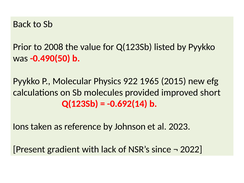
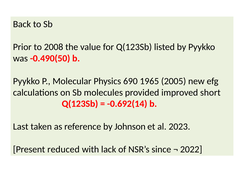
922: 922 -> 690 (130, 81)
2015: 2015 -> 2005 (174, 81)
Ions: Ions -> Last (21, 127)
gradient: gradient -> reduced (63, 149)
